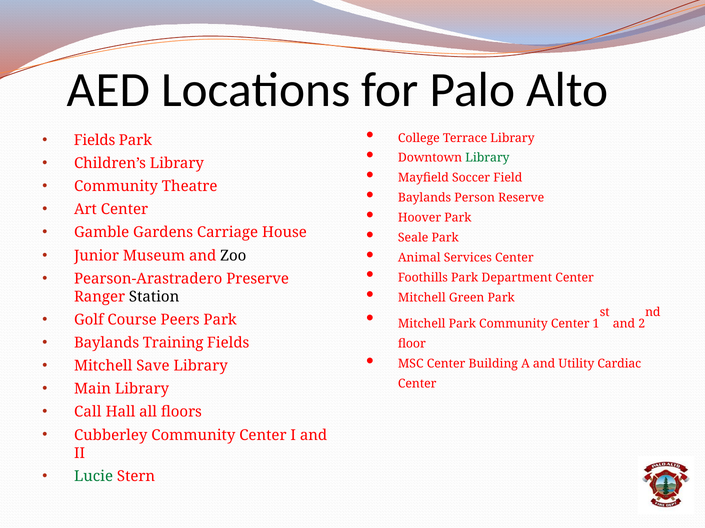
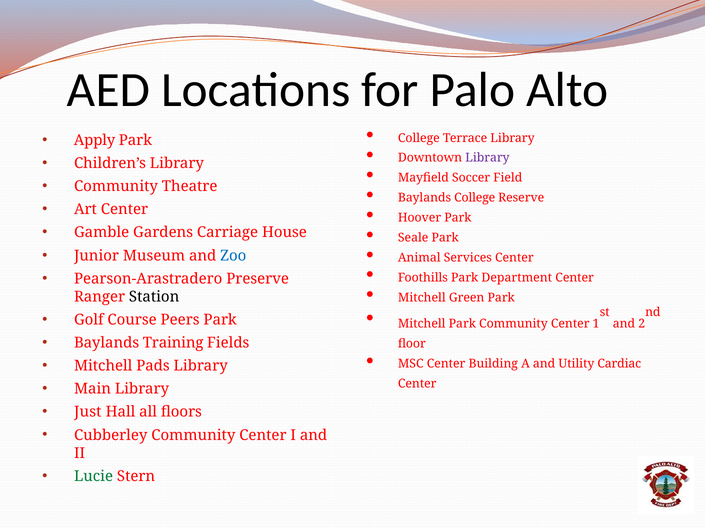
Fields: Fields -> Apply (95, 140)
Library colour: green -> purple (487, 158)
Baylands Person: Person -> College (475, 198)
Zoo colour: black -> blue (233, 256)
Save: Save -> Pads (153, 366)
Call: Call -> Just (88, 413)
